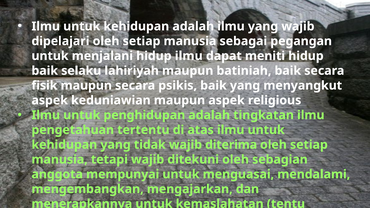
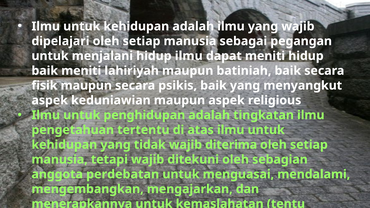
baik selaku: selaku -> meniti (81, 71)
mempunyai: mempunyai -> perdebatan (123, 174)
